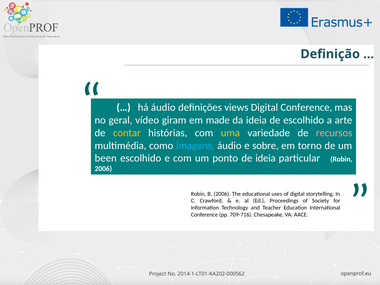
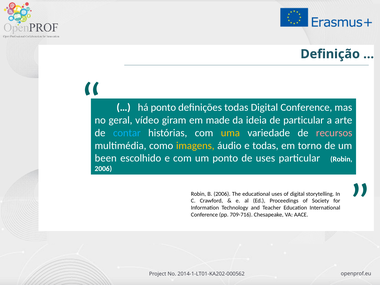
há áudio: áudio -> ponto (163, 108)
definições views: views -> todas (236, 108)
de escolhido: escolhido -> particular (304, 120)
contar colour: yellow -> light blue (127, 133)
imagens colour: light blue -> yellow (195, 146)
e sobre: sobre -> todas (265, 146)
de ideia: ideia -> uses (265, 158)
